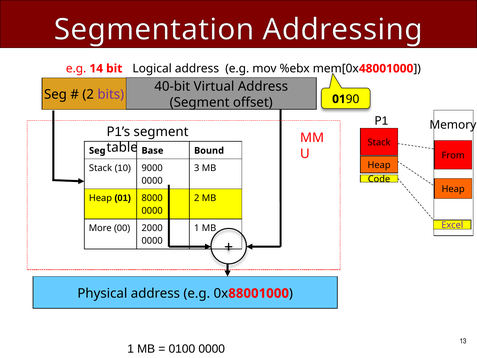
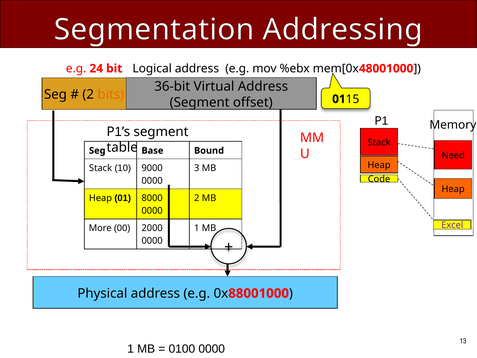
14: 14 -> 24 (96, 68)
40-bit: 40-bit -> 36-bit (172, 86)
bits colour: purple -> orange (111, 95)
90: 90 -> 15 (353, 99)
From: From -> Need (453, 155)
